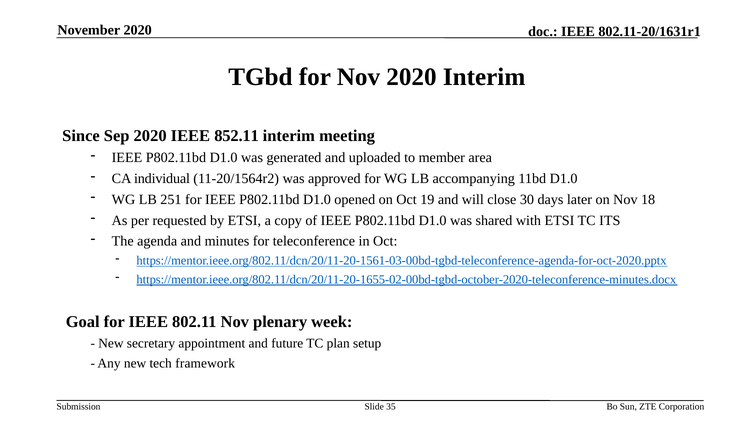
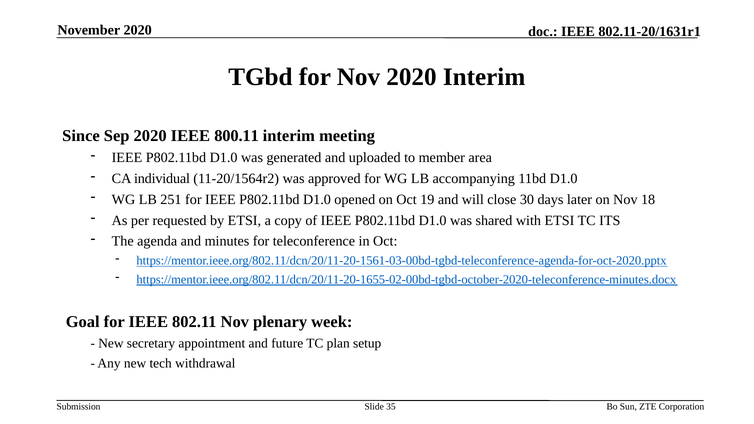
852.11: 852.11 -> 800.11 (237, 136)
framework: framework -> withdrawal (205, 363)
